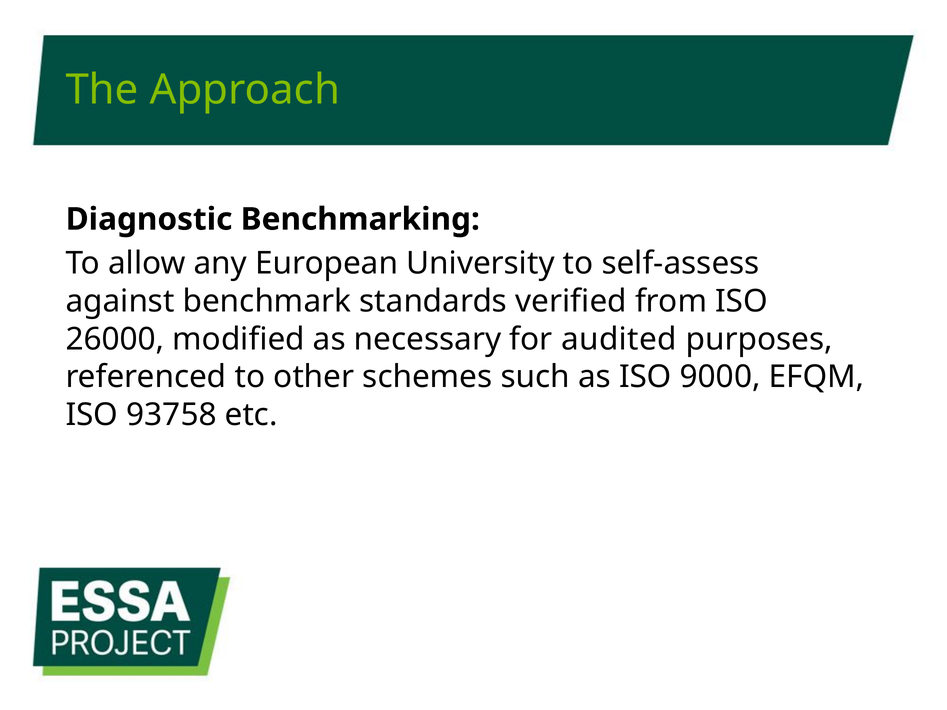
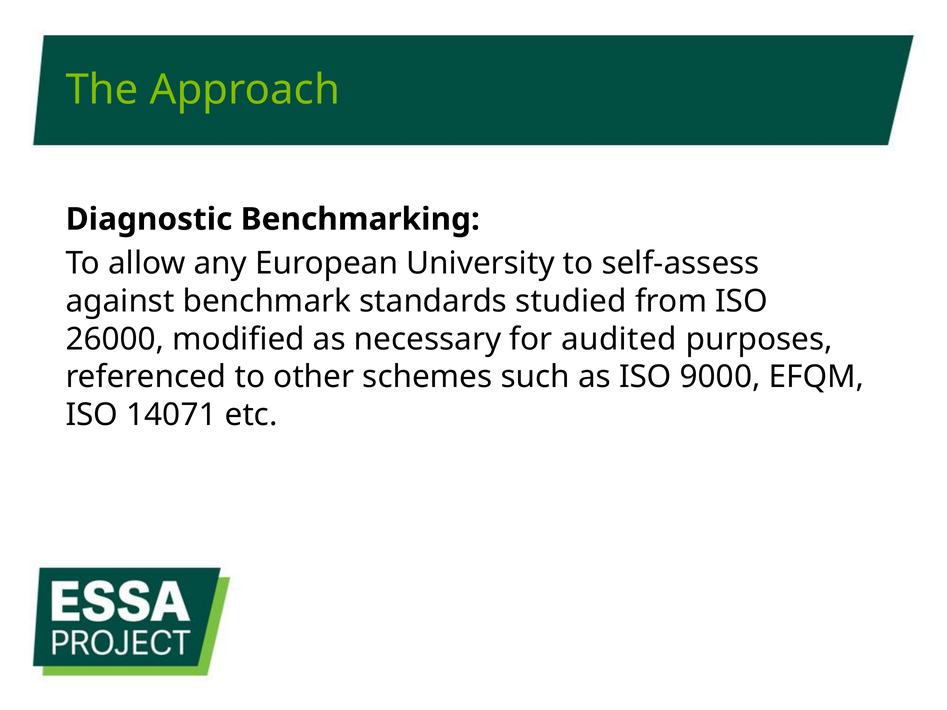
verified: verified -> studied (571, 301)
93758: 93758 -> 14071 (172, 415)
